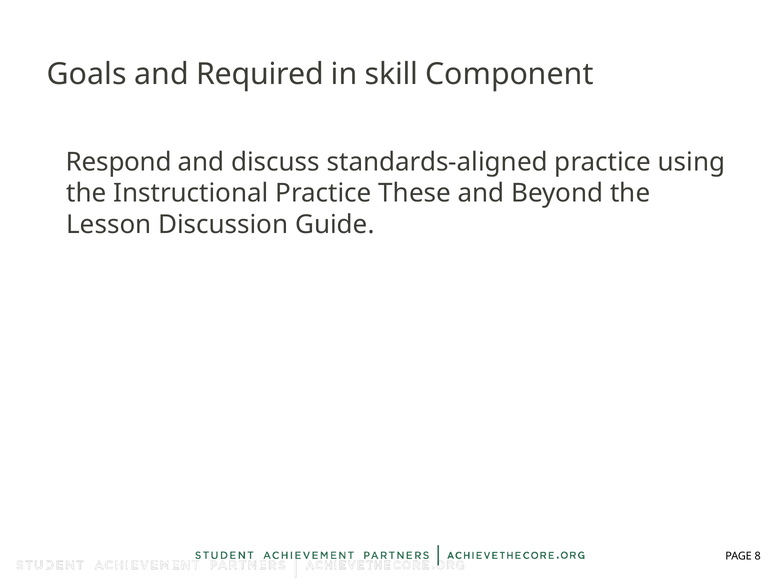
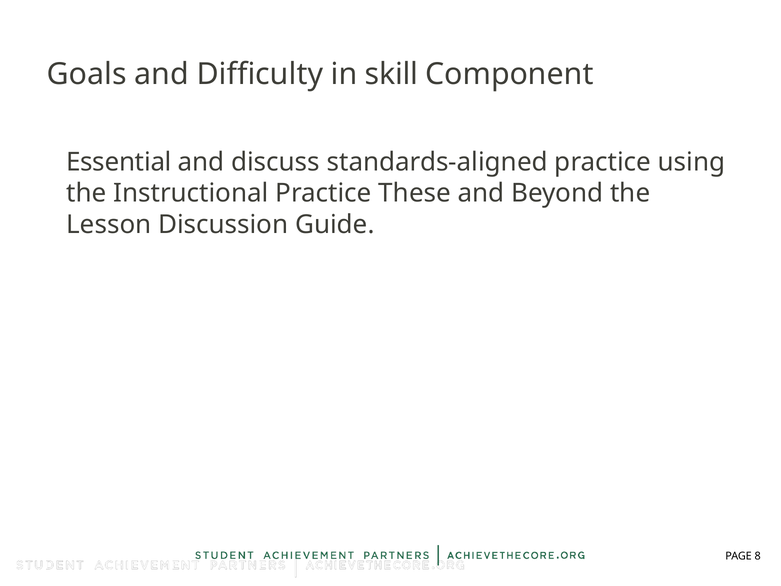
Required: Required -> Difficulty (260, 74)
Respond: Respond -> Essential (119, 162)
